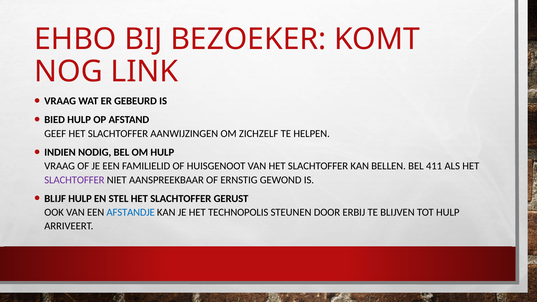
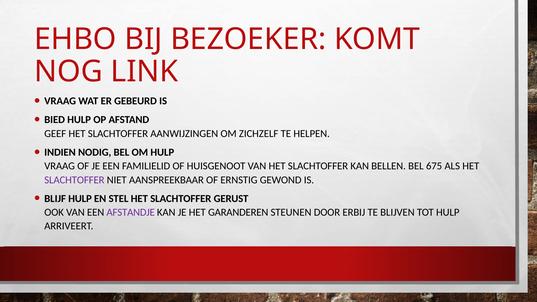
411: 411 -> 675 (434, 166)
AFSTANDJE colour: blue -> purple (131, 212)
TECHNOPOLIS: TECHNOPOLIS -> GARANDEREN (238, 212)
